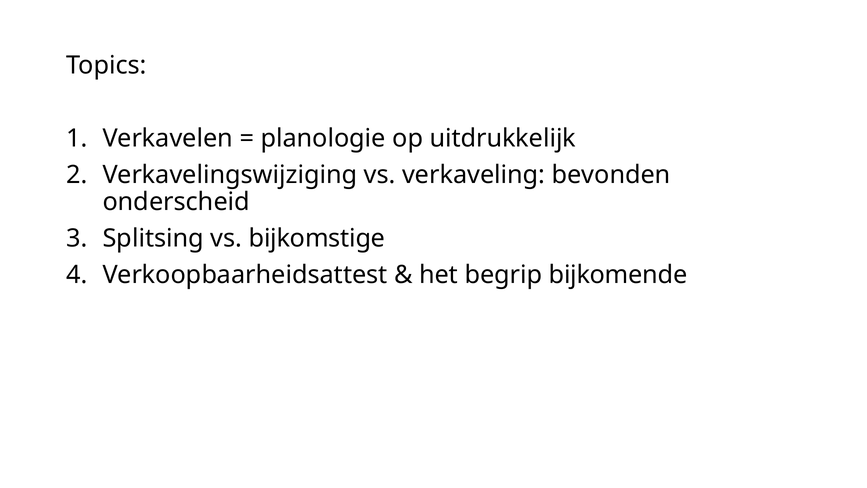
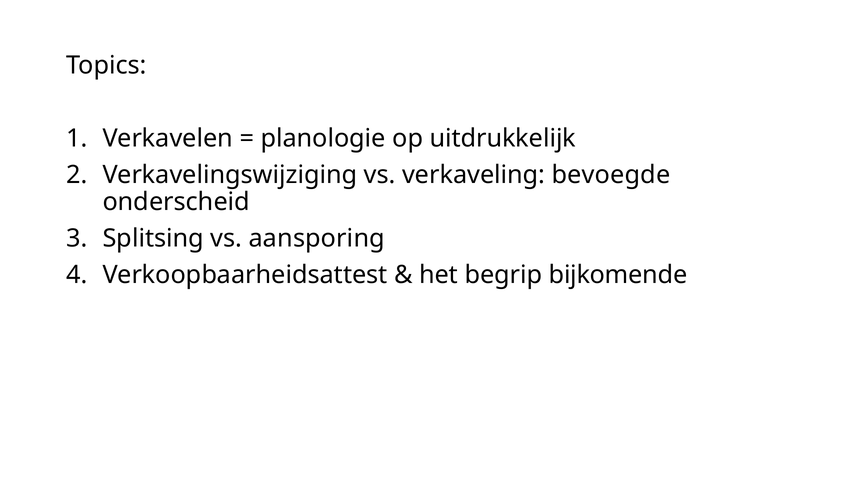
bevonden: bevonden -> bevoegde (611, 175)
bijkomstige: bijkomstige -> aansporing (317, 238)
